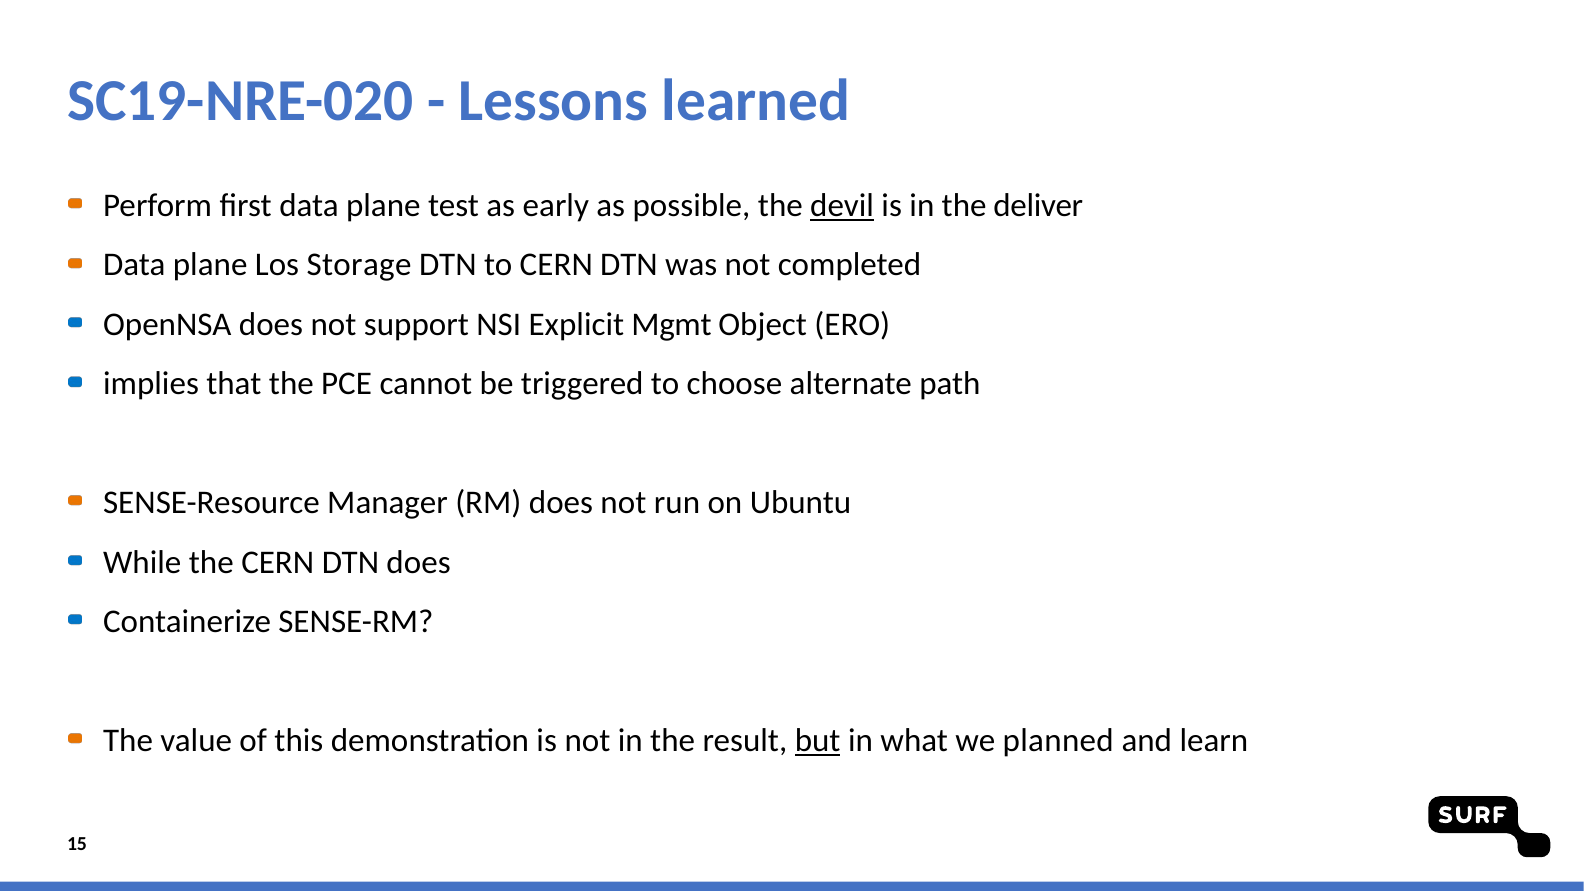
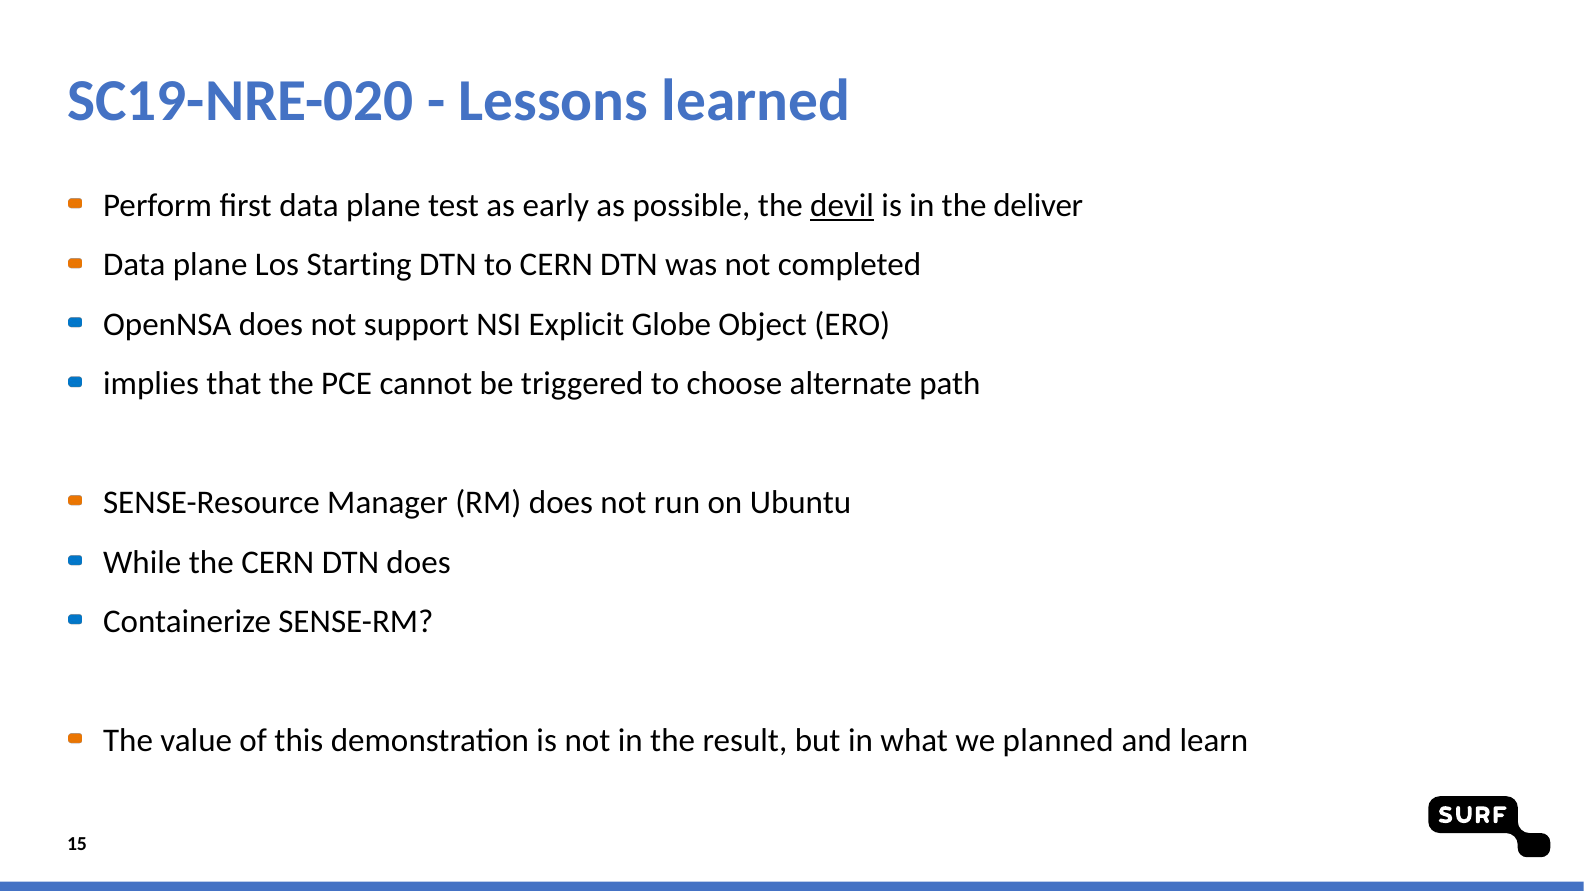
Storage: Storage -> Starting (359, 265)
Mgmt: Mgmt -> Globe (671, 324)
but underline: present -> none (818, 741)
